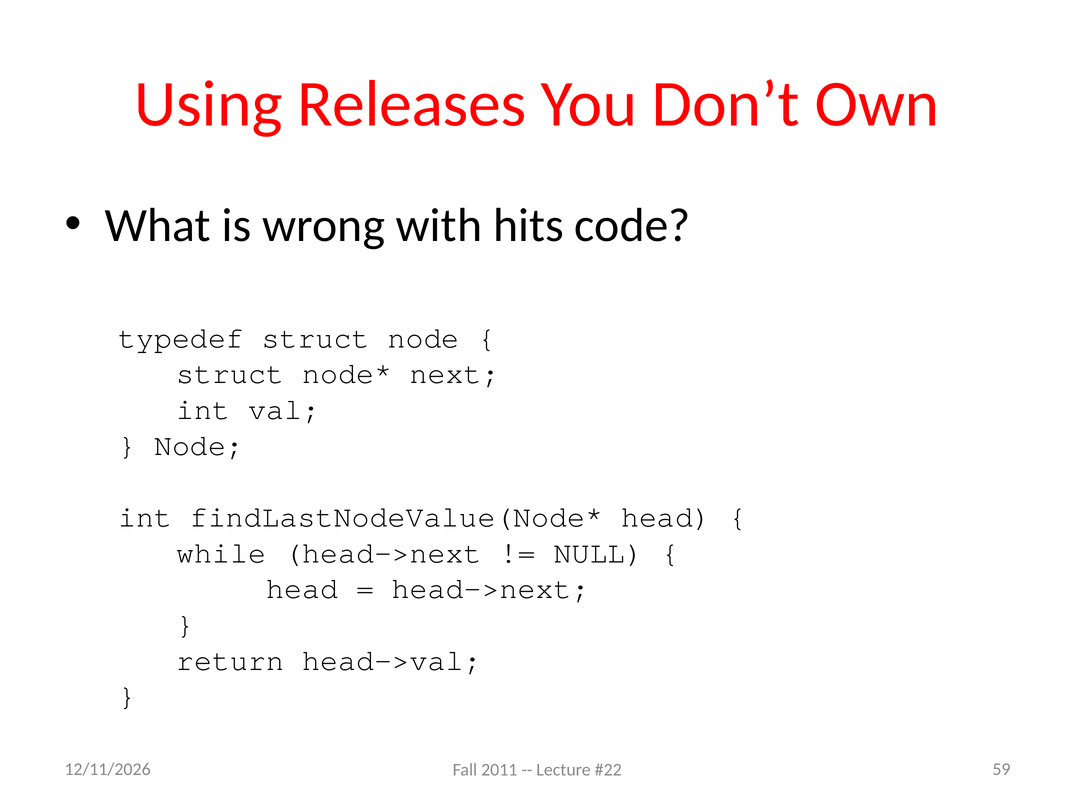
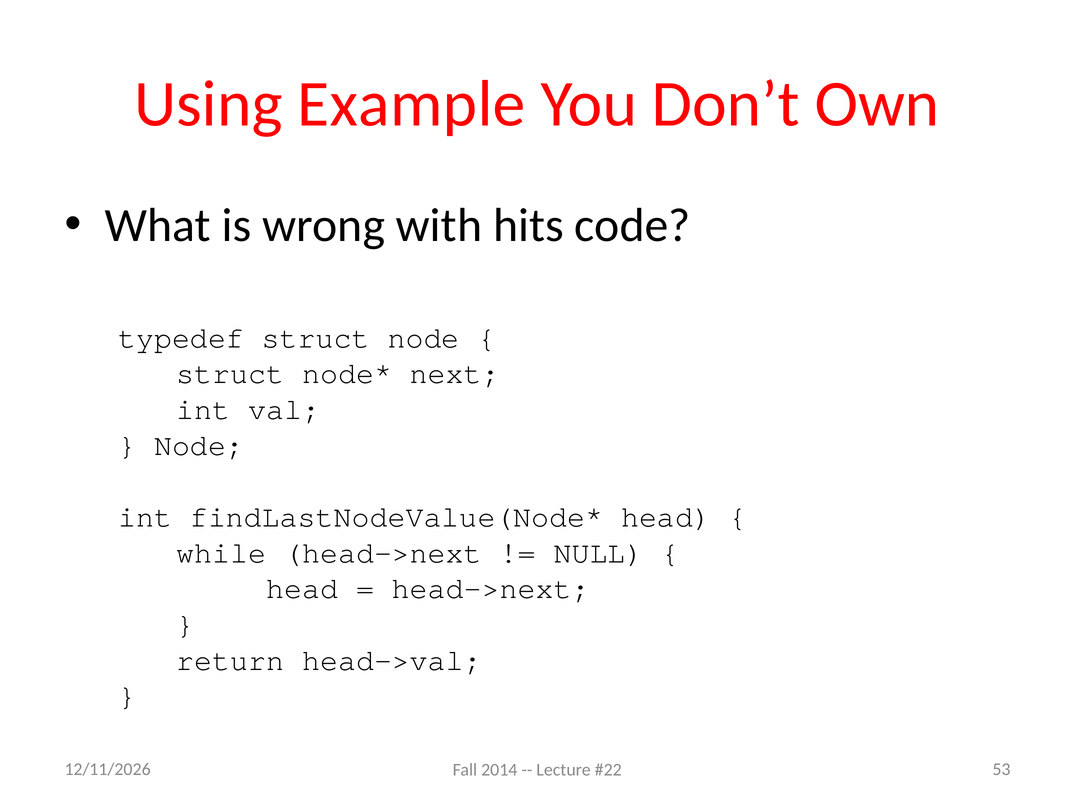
Releases: Releases -> Example (411, 104)
2011: 2011 -> 2014 (499, 770)
59: 59 -> 53 (1001, 770)
